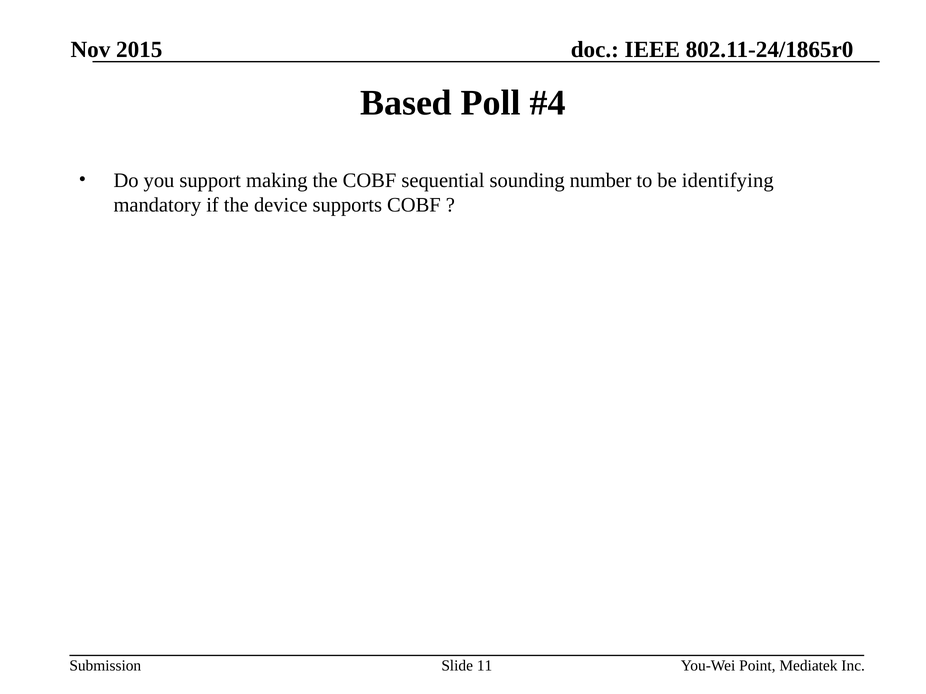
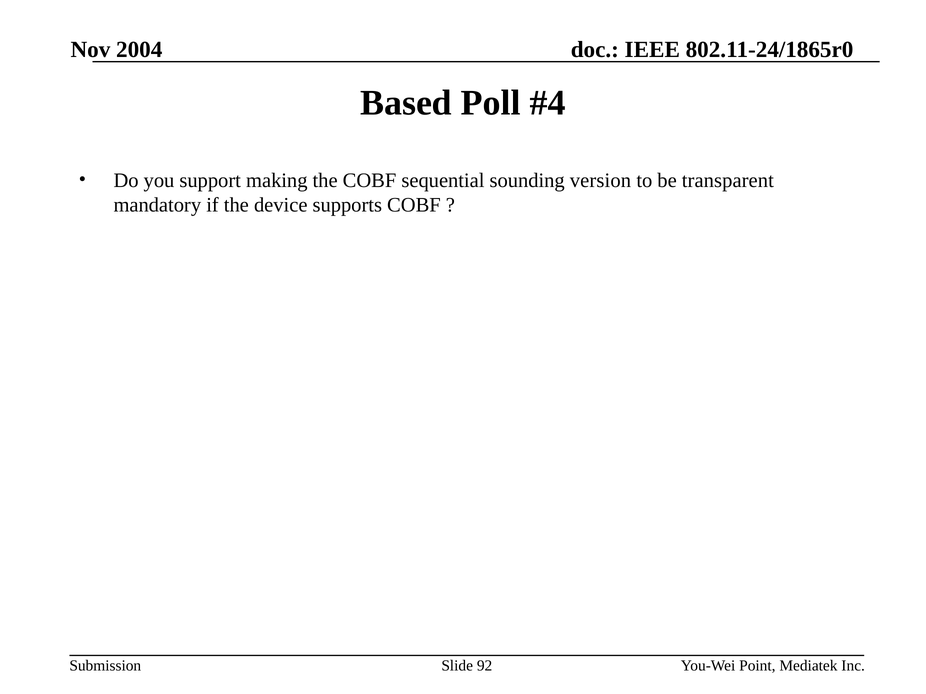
2015: 2015 -> 2004 (139, 49)
number: number -> version (600, 180)
identifying: identifying -> transparent (728, 180)
11: 11 -> 92 (485, 666)
